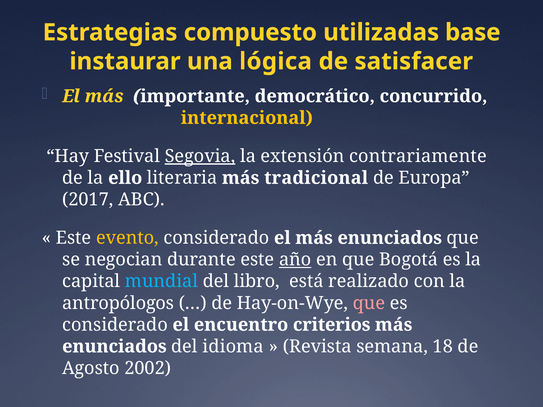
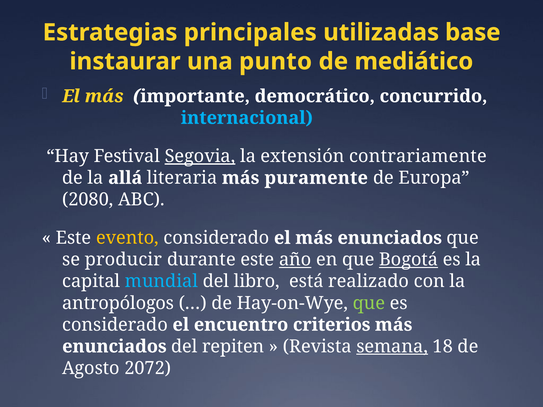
compuesto: compuesto -> principales (250, 32)
lógica: lógica -> punto (276, 61)
satisfacer: satisfacer -> mediático (414, 61)
internacional colour: yellow -> light blue (247, 118)
ello: ello -> allá (125, 178)
tradicional: tradicional -> puramente (316, 178)
2017: 2017 -> 2080 (88, 200)
negocian: negocian -> producir (123, 260)
Bogotá underline: none -> present (409, 260)
que colour: pink -> light green (369, 303)
idioma: idioma -> repiten (233, 347)
semana underline: none -> present (392, 347)
2002: 2002 -> 2072 (148, 368)
